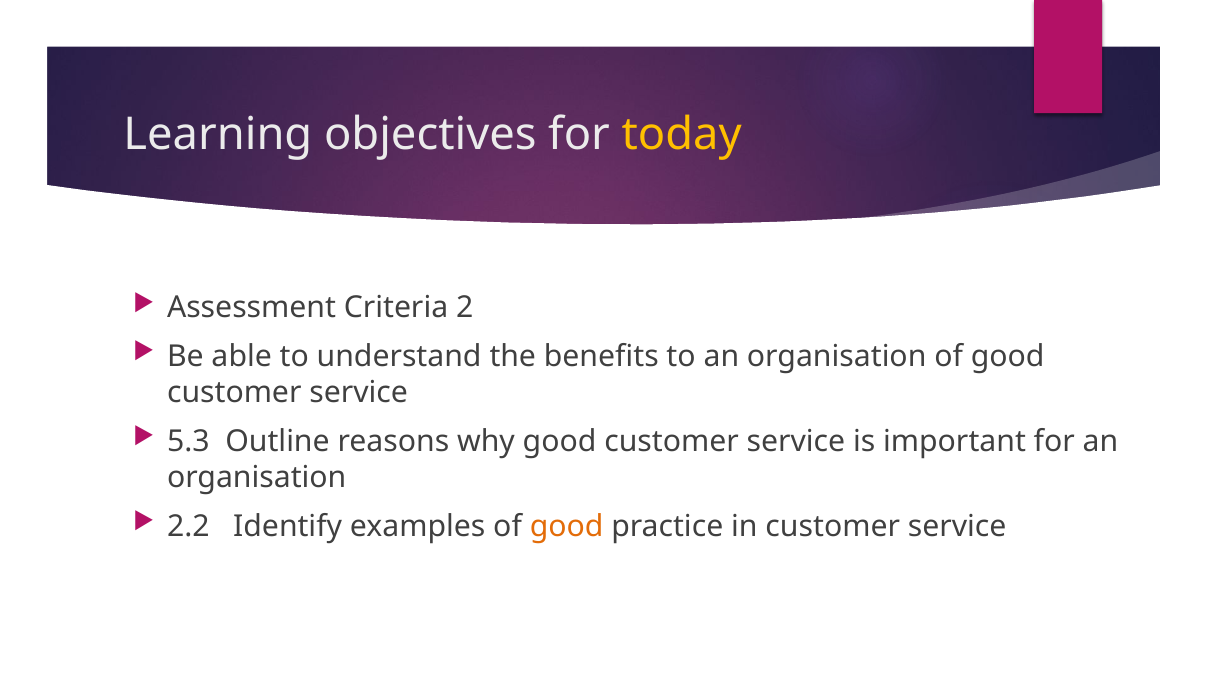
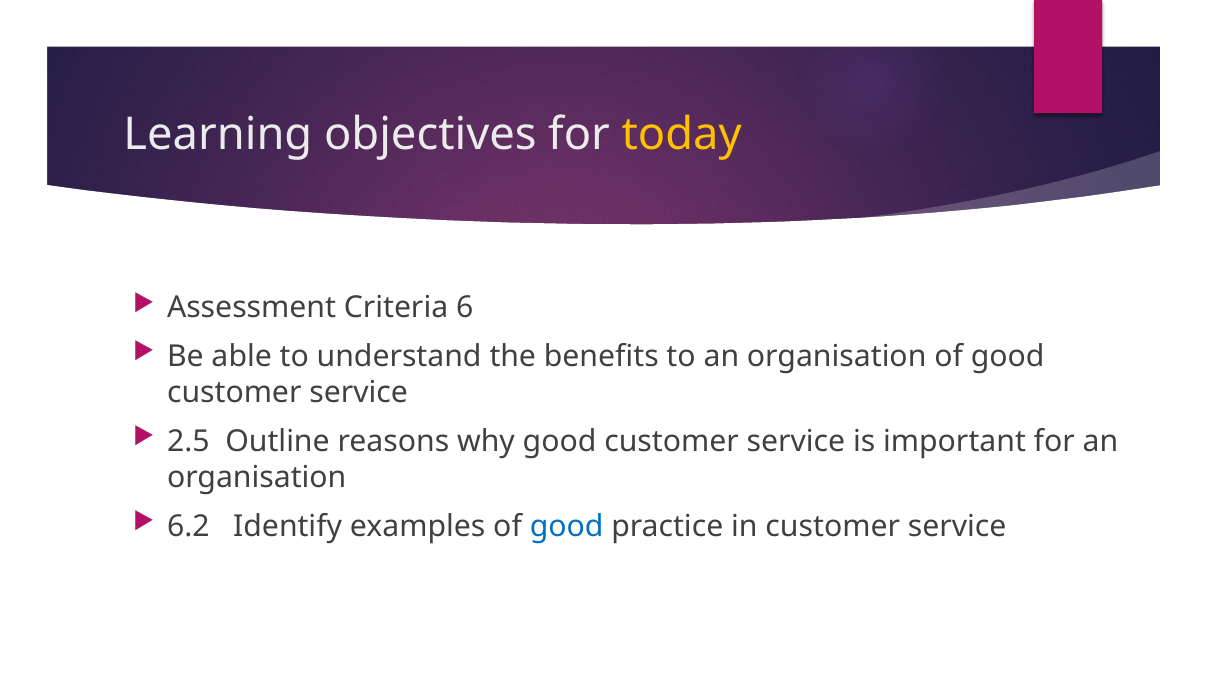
2: 2 -> 6 (465, 308)
5.3: 5.3 -> 2.5 (188, 442)
2.2: 2.2 -> 6.2 (188, 527)
good colour: orange -> blue (567, 527)
